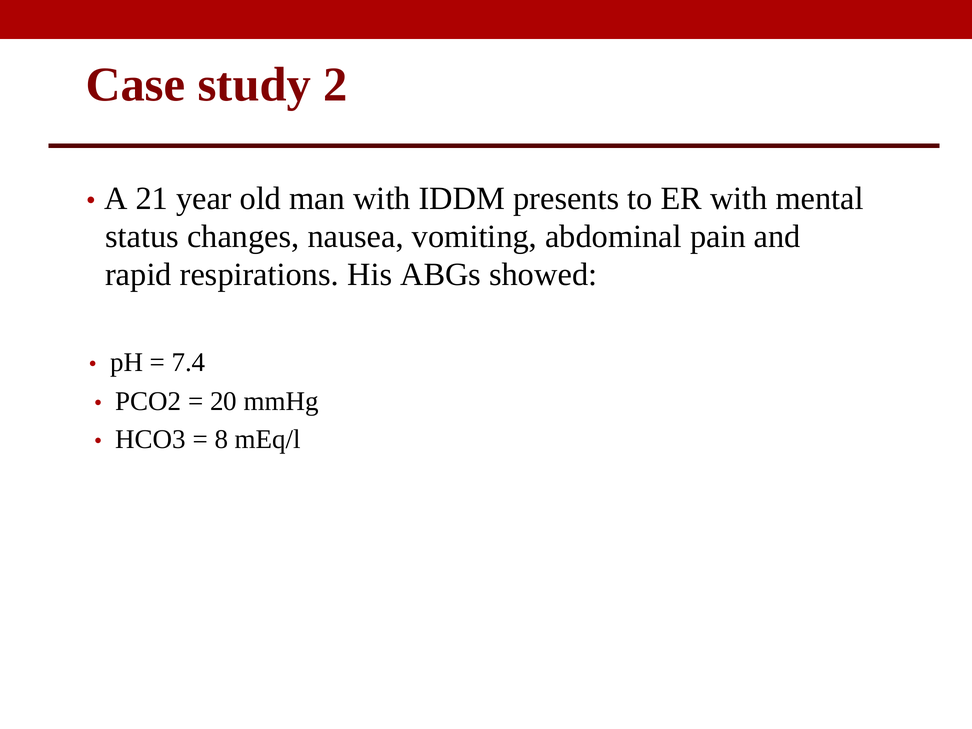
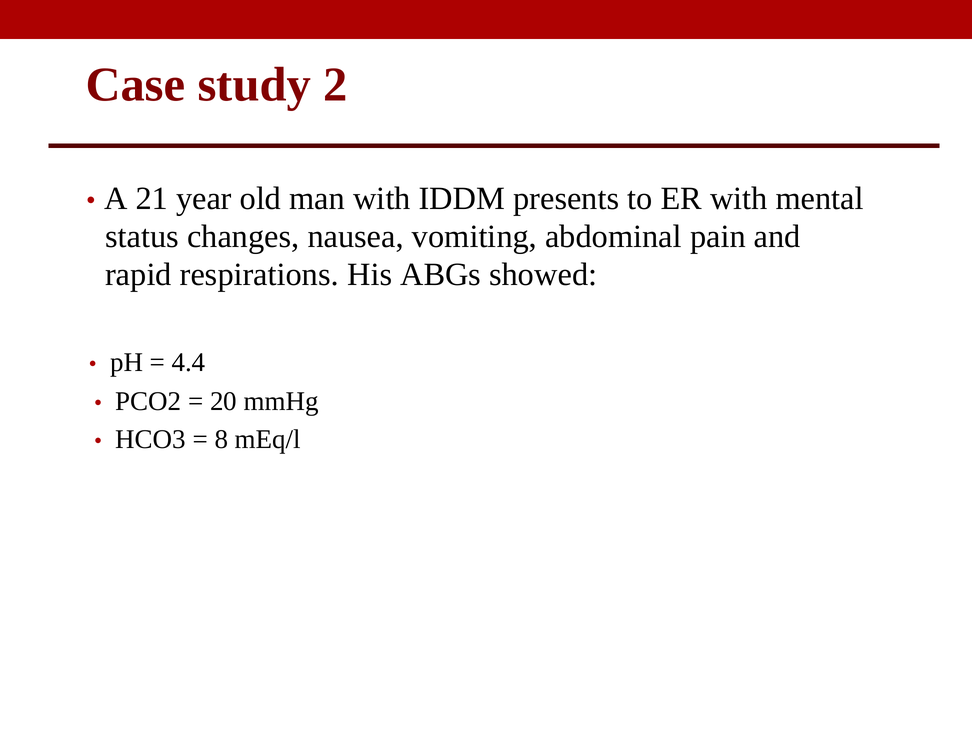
7.4: 7.4 -> 4.4 (189, 362)
